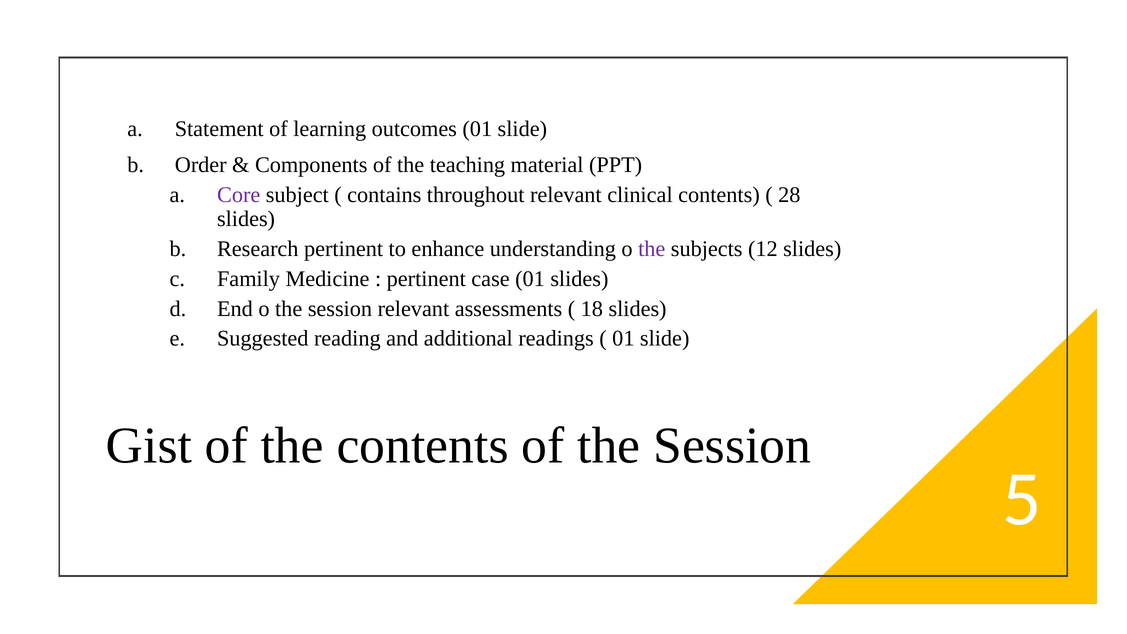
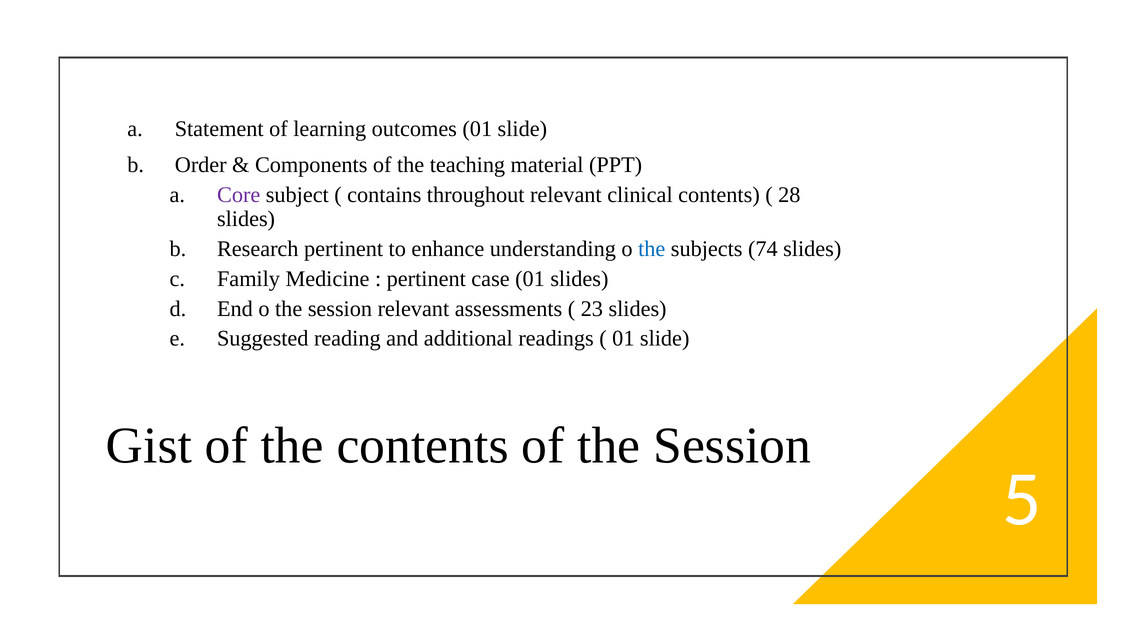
the colour: purple -> blue (652, 249)
12: 12 -> 74 (763, 249)
18: 18 -> 23 (592, 309)
